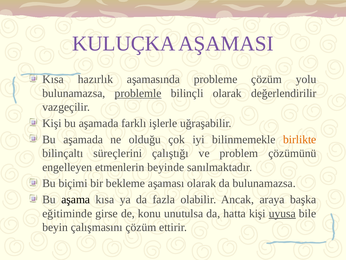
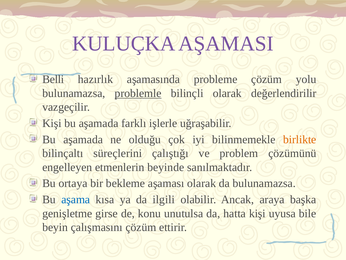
Kısa: Kısa -> Belli (53, 79)
biçimi: biçimi -> ortaya (73, 183)
aşama colour: black -> blue (76, 199)
fazla: fazla -> ilgili (164, 199)
eğitiminde: eğitiminde -> genişletme (67, 213)
uyusa underline: present -> none (282, 213)
